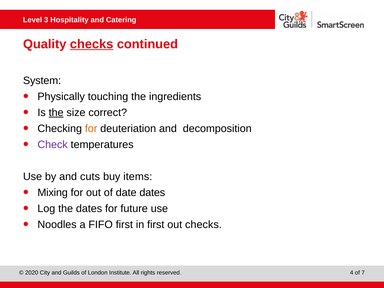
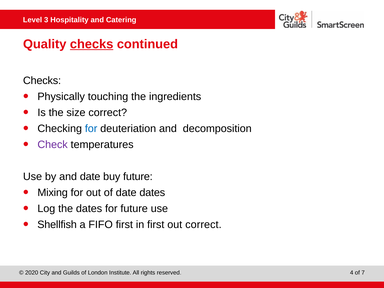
System: System -> Checks (42, 81)
the underline: present -> none (56, 113)
for colour: orange -> blue (91, 129)
and cuts: cuts -> date (90, 177)
buy items: items -> future (138, 177)
Noodles: Noodles -> Shellfish (57, 224)
out checks: checks -> correct (203, 224)
